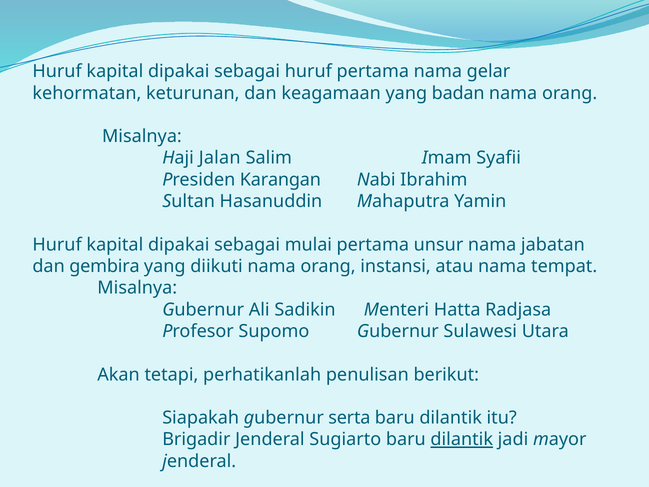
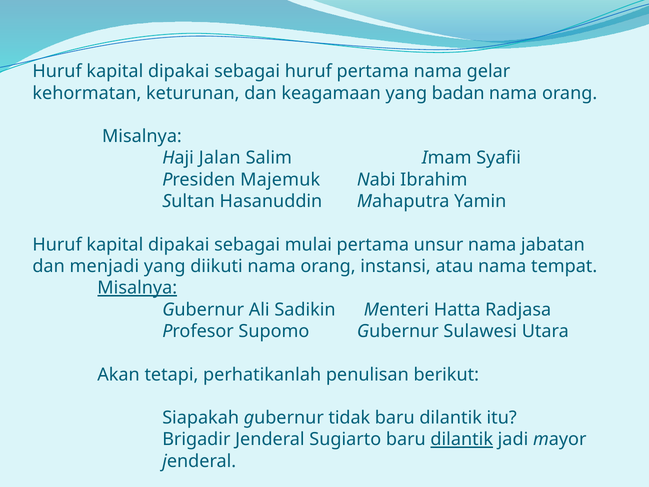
Karangan: Karangan -> Majemuk (280, 180)
gembira: gembira -> menjadi (104, 266)
Misalnya underline: none -> present (137, 288)
serta: serta -> tidak (349, 418)
